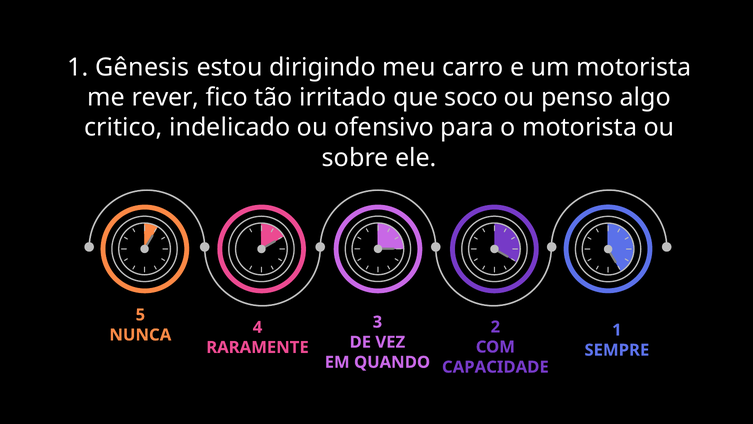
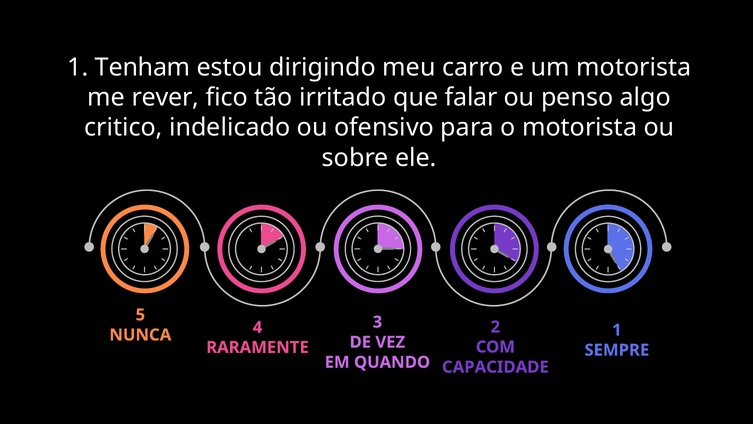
Gênesis: Gênesis -> Tenham (143, 67)
soco: soco -> falar (471, 97)
